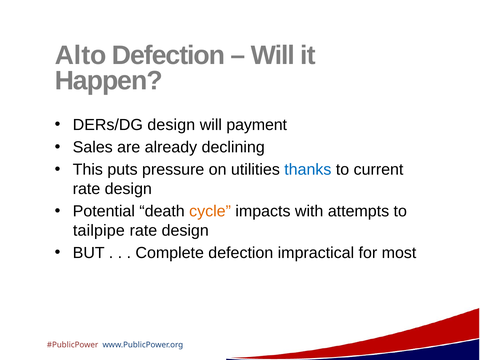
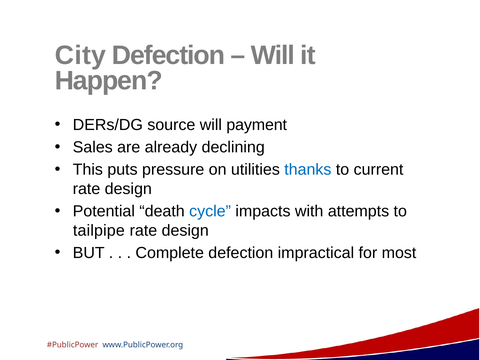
Alto: Alto -> City (80, 55)
DERs/DG design: design -> source (171, 125)
cycle colour: orange -> blue (210, 211)
